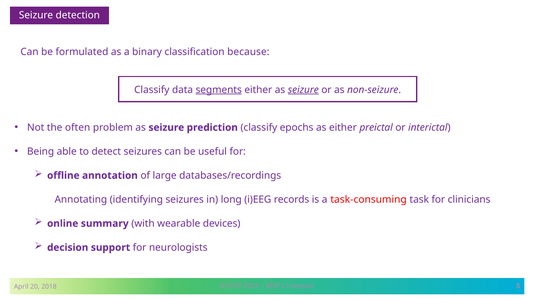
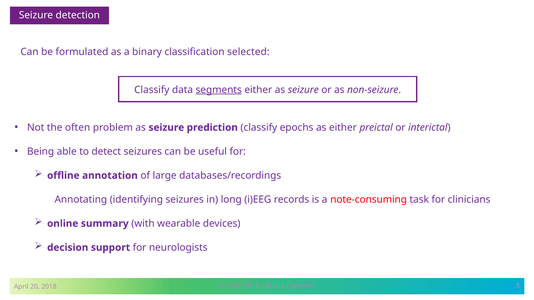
because: because -> selected (248, 52)
seizure underline: present -> none (303, 90)
task-consuming: task-consuming -> note-consuming (369, 200)
